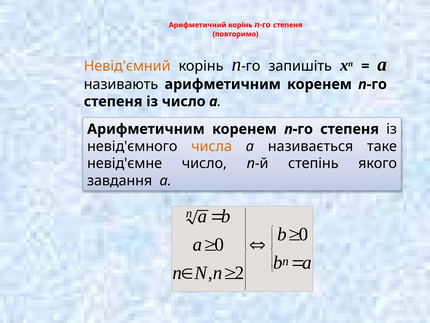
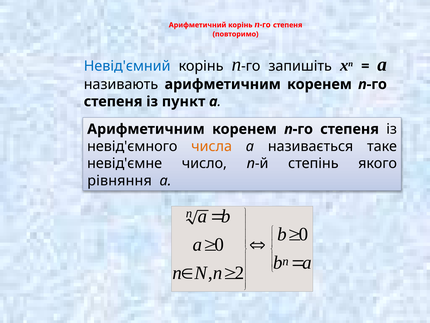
Невід'ємний colour: orange -> blue (127, 66)
із число: число -> пункт (184, 101)
завдання: завдання -> рівняння (120, 181)
